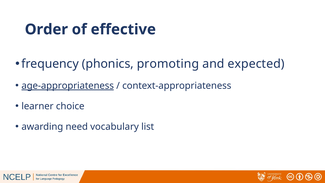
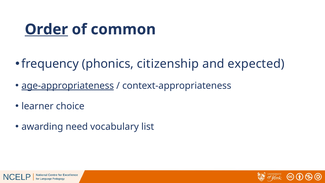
Order underline: none -> present (46, 29)
effective: effective -> common (123, 29)
promoting: promoting -> citizenship (168, 64)
